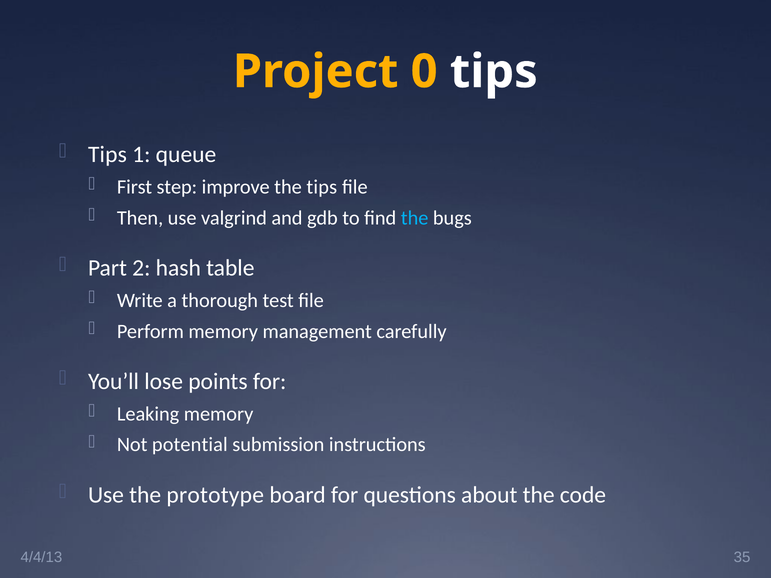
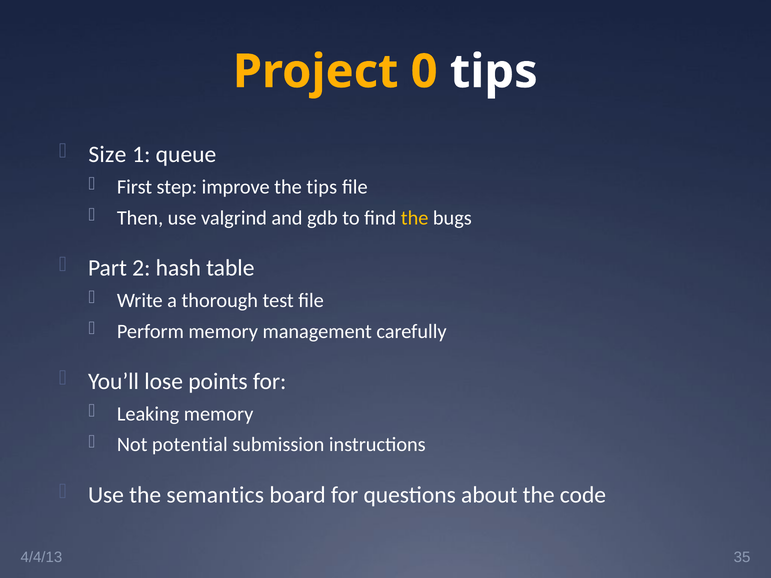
Tips: Tips -> Size (107, 155)
the colour: light blue -> yellow (415, 218)
prototype: prototype -> semantics (215, 495)
